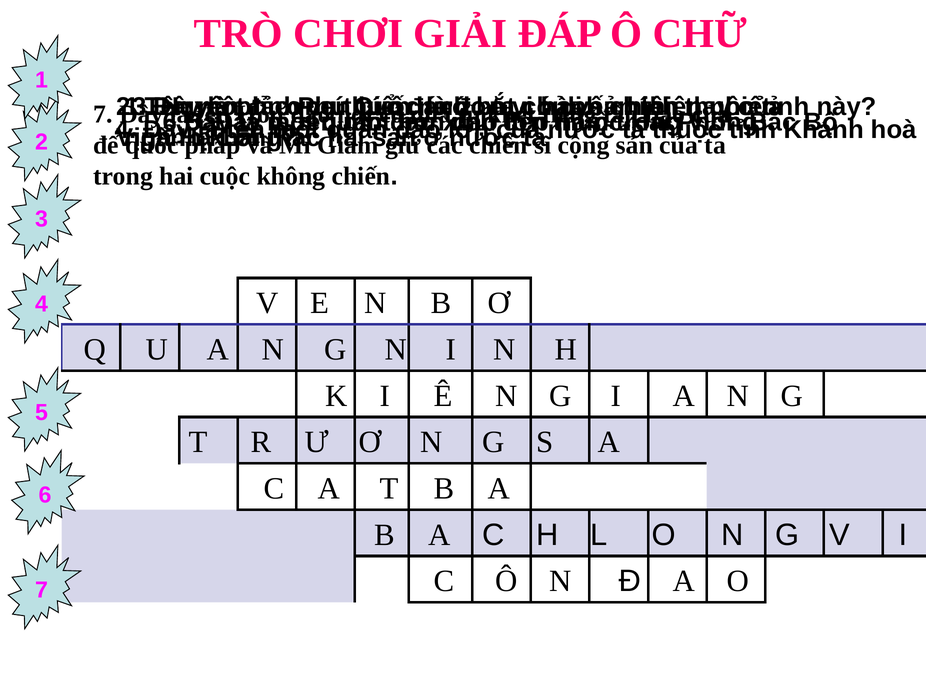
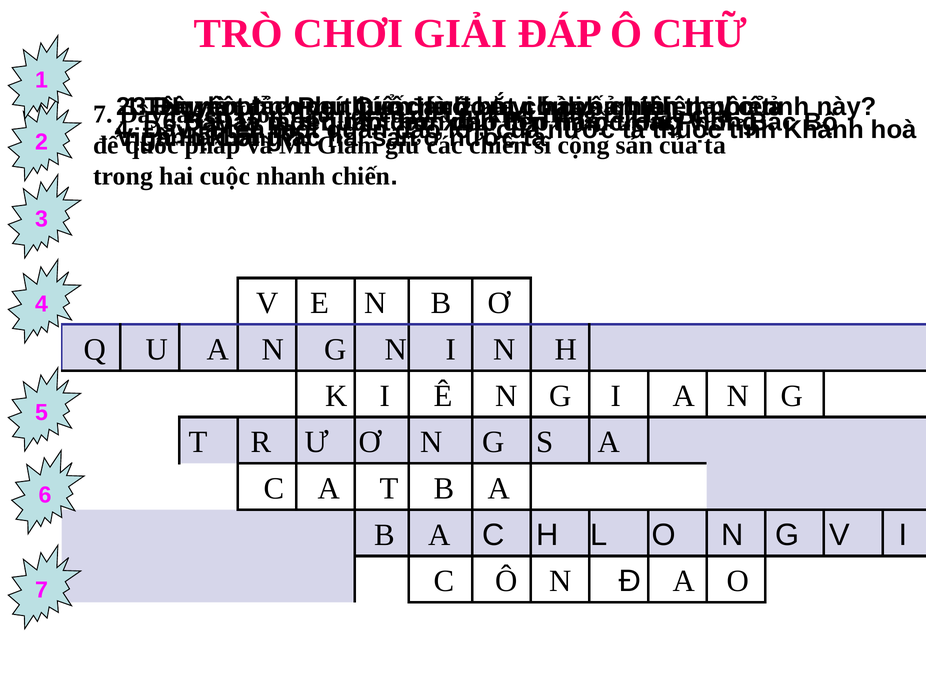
không: không -> nhanh (291, 176)
